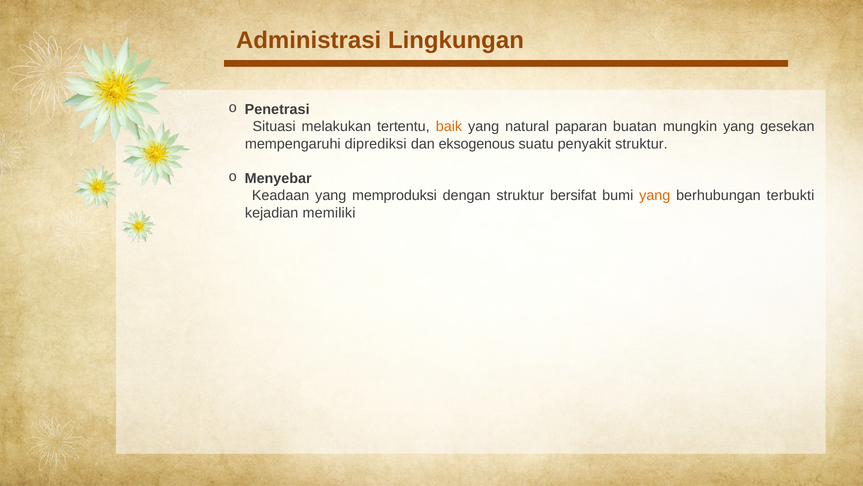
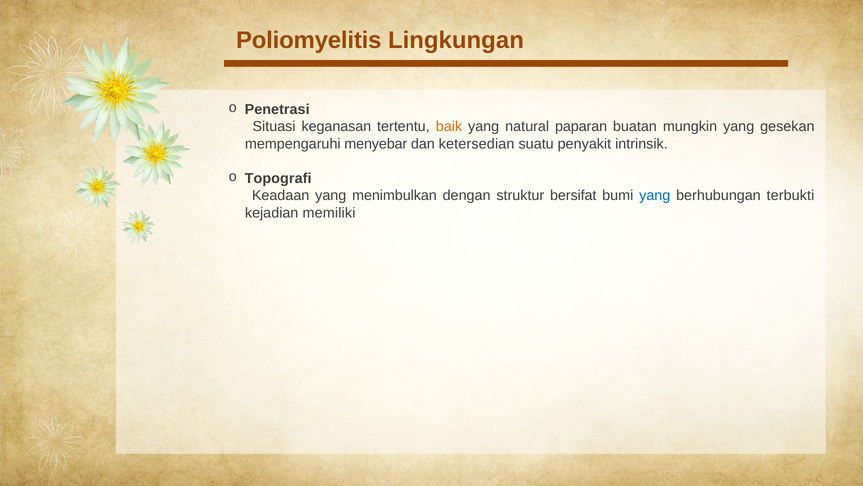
Administrasi: Administrasi -> Poliomyelitis (309, 40)
melakukan: melakukan -> keganasan (336, 126)
diprediksi: diprediksi -> menyebar (376, 144)
eksogenous: eksogenous -> ketersedian (477, 144)
penyakit struktur: struktur -> intrinsik (641, 144)
Menyebar: Menyebar -> Topografi (278, 178)
memproduksi: memproduksi -> menimbulkan (394, 195)
yang colour: orange -> blue (655, 195)
